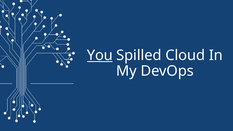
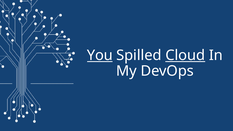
Cloud underline: none -> present (185, 55)
